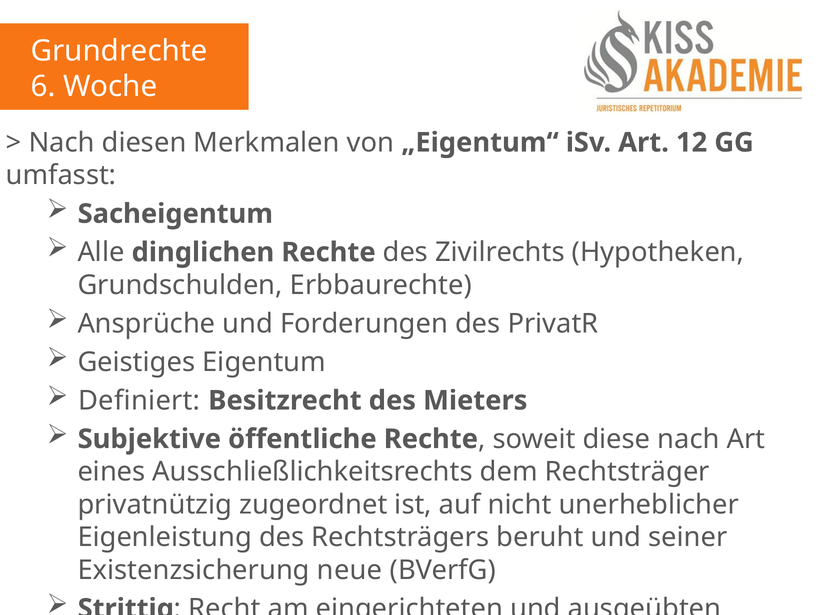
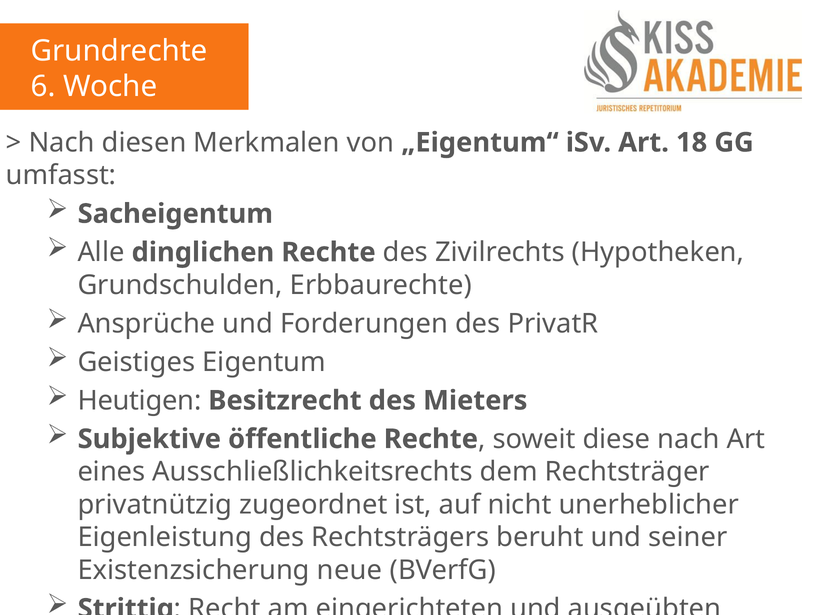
12: 12 -> 18 (692, 143)
Definiert: Definiert -> Heutigen (139, 401)
